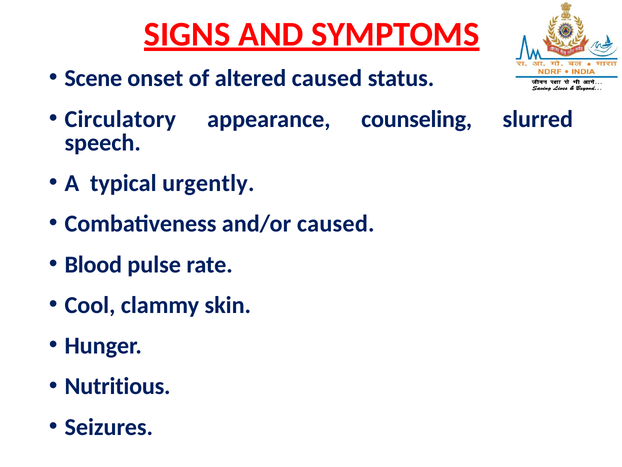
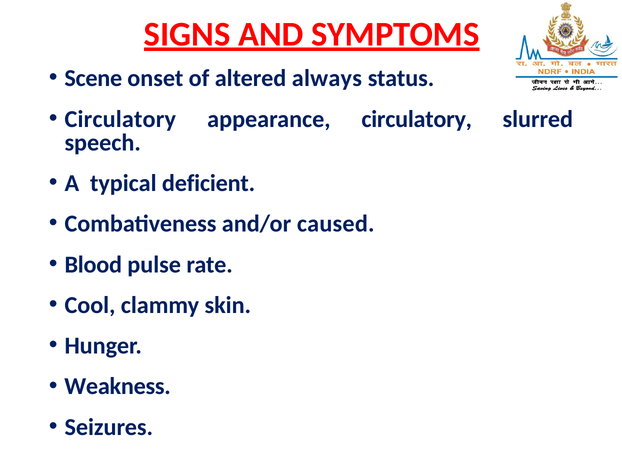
altered caused: caused -> always (327, 78)
appearance counseling: counseling -> circulatory (417, 119)
urgently: urgently -> deficient (209, 183)
Nutritious: Nutritious -> Weakness (118, 386)
